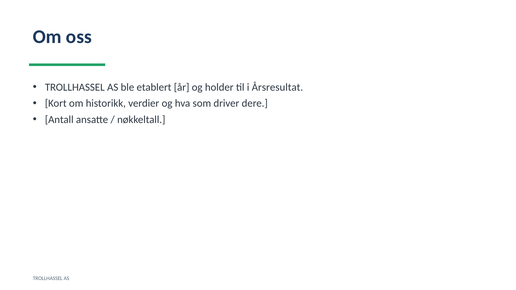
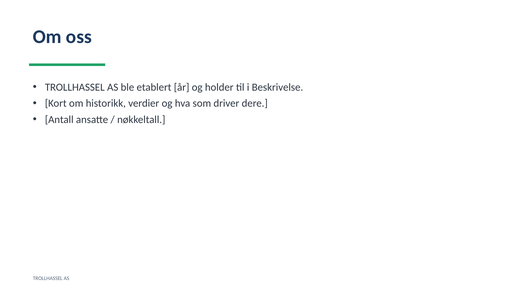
Årsresultat: Årsresultat -> Beskrivelse (277, 87)
